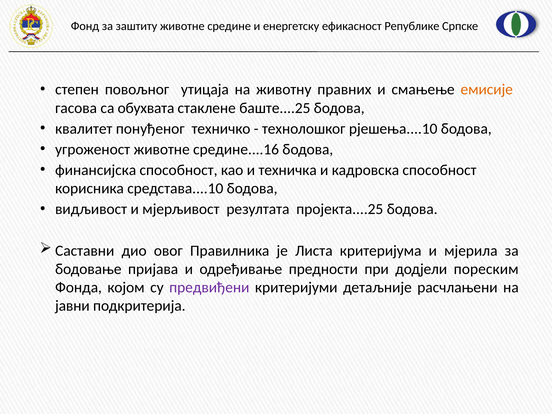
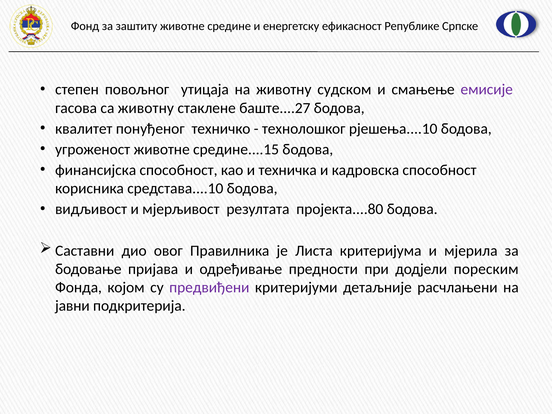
правних: правних -> судском (344, 90)
емисије colour: orange -> purple (487, 90)
са обухвата: обухвата -> животну (146, 108)
баште....25: баште....25 -> баште....27 (275, 108)
средине....16: средине....16 -> средине....15 (236, 149)
пројекта....25: пројекта....25 -> пројекта....80 (340, 209)
